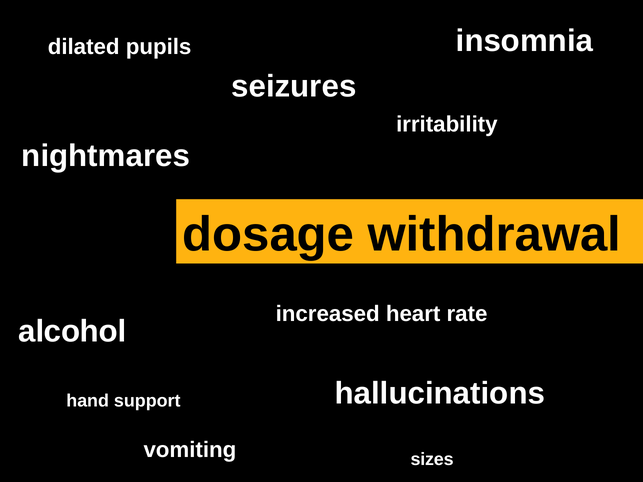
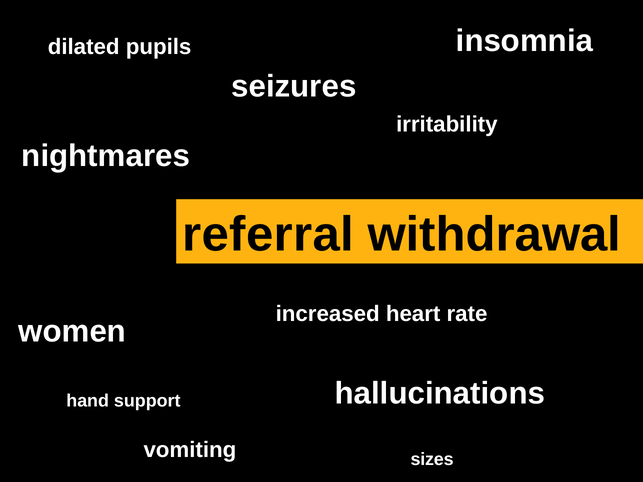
dosage: dosage -> referral (268, 234)
alcohol: alcohol -> women (72, 331)
